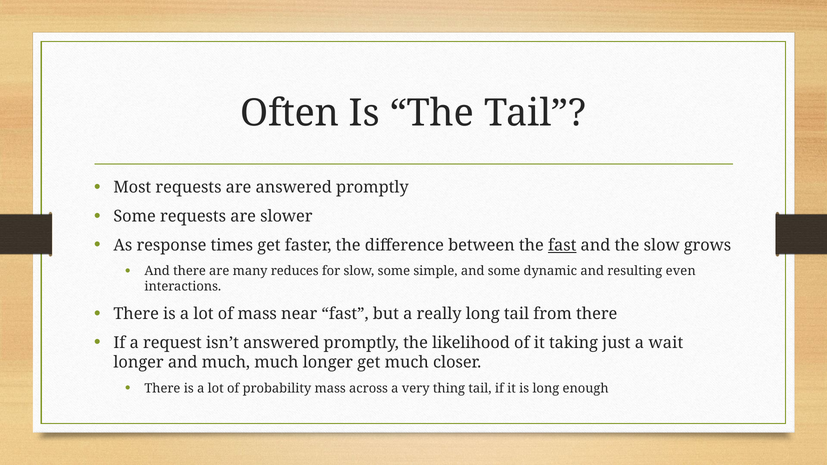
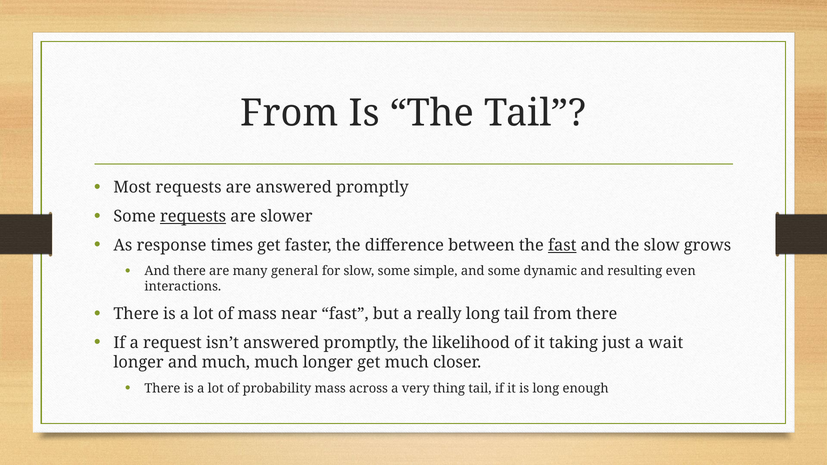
Often: Often -> From (290, 113)
requests underline: none -> present (193, 216)
reduces: reduces -> general (295, 271)
